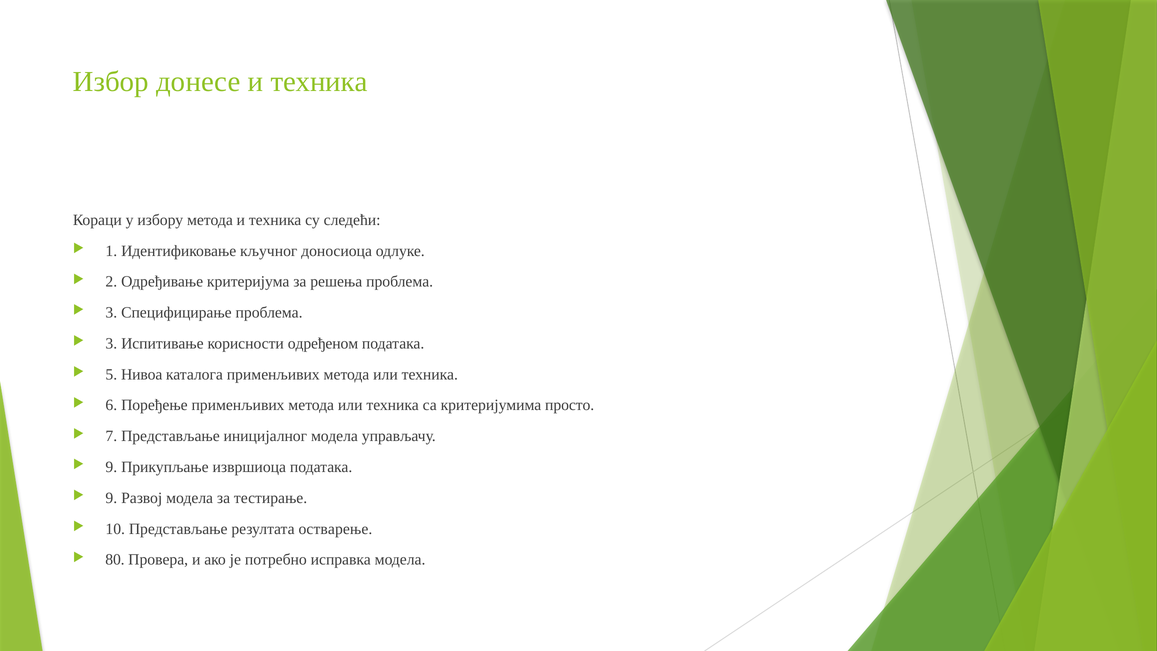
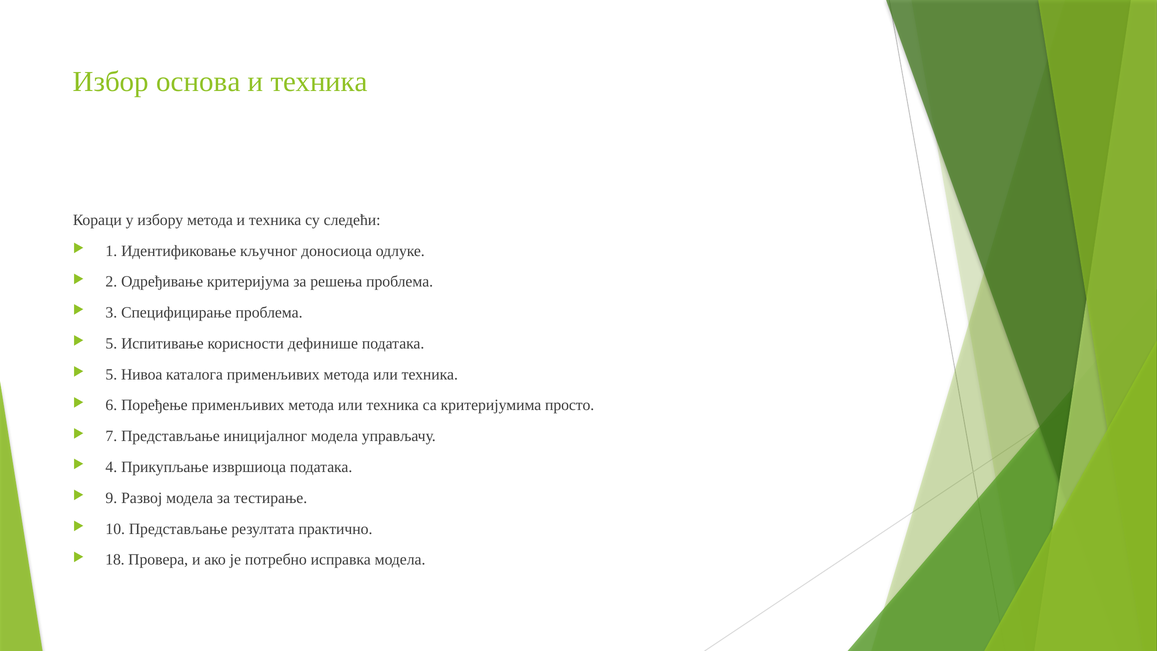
донесе: донесе -> основа (198, 82)
3: 3 -> 5 (111, 343)
одређеном: одређеном -> дефинише (323, 343)
9: 9 -> 4 (111, 467)
остварење: остварење -> практично (336, 529)
80: 80 -> 18 (115, 560)
